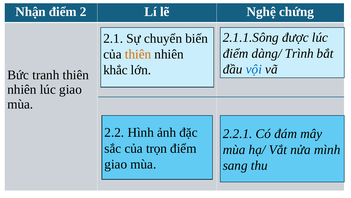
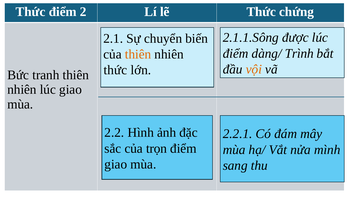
Nhận: Nhận -> Thức (31, 12)
lẽ Nghệ: Nghệ -> Thức (261, 12)
vội colour: blue -> orange (254, 69)
khắc: khắc -> thức (115, 70)
